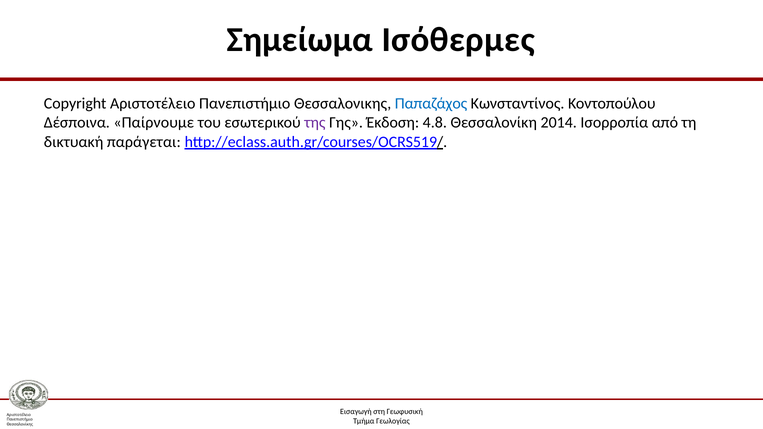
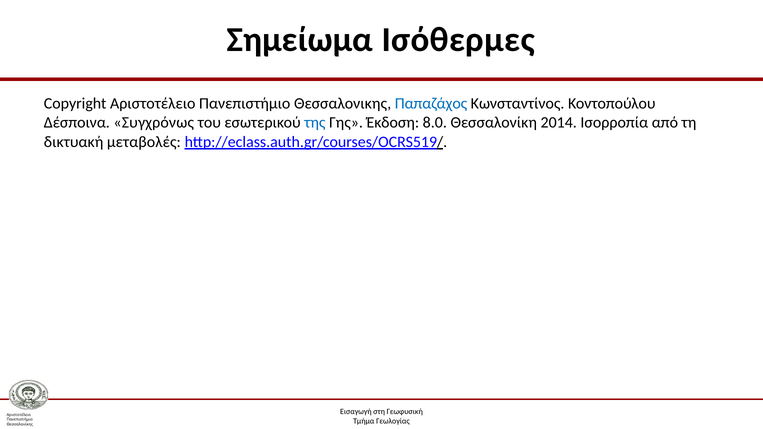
Παίρνουμε: Παίρνουμε -> Συγχρόνως (154, 123)
της colour: purple -> blue (315, 123)
4.8: 4.8 -> 8.0 (435, 123)
παράγεται: παράγεται -> μεταβολές (144, 142)
